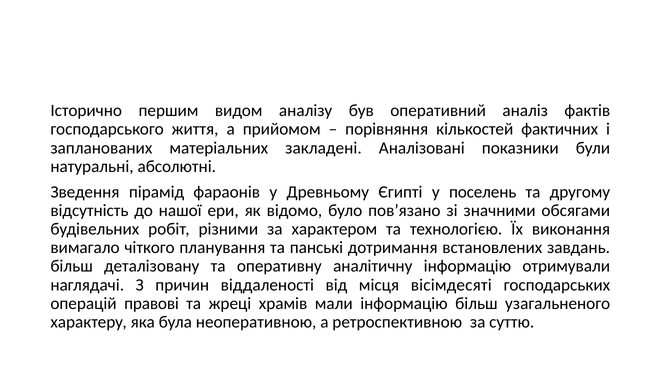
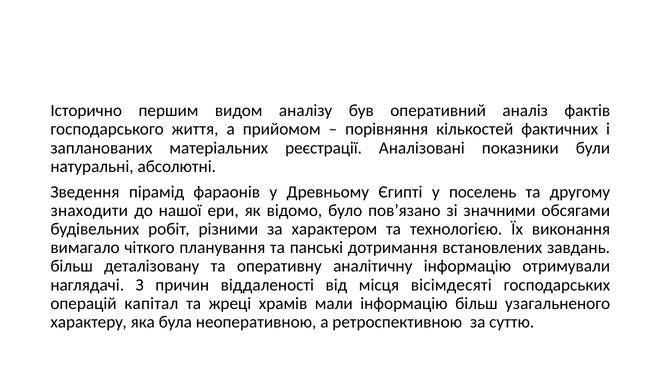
закладені: закладені -> реєстрації (324, 148)
відсутність: відсутність -> знаходити (89, 210)
правові: правові -> капітал (151, 303)
